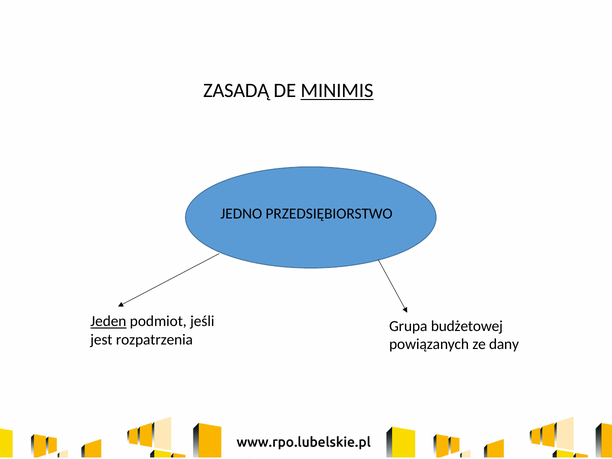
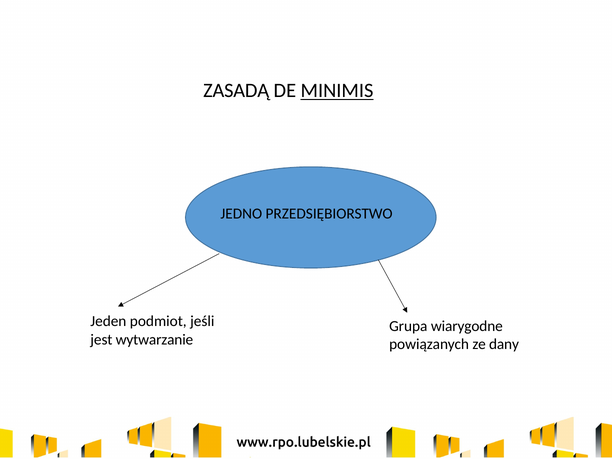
Jeden underline: present -> none (108, 321)
budżetowej: budżetowej -> wiarygodne (467, 326)
rozpatrzenia: rozpatrzenia -> wytwarzanie (154, 340)
